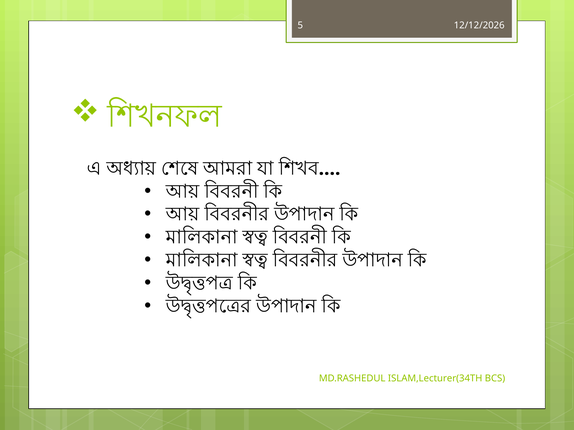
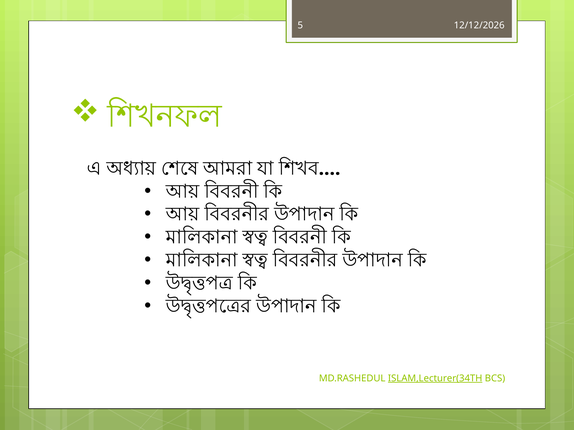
ISLAM,Lecturer(34TH underline: none -> present (435, 379)
